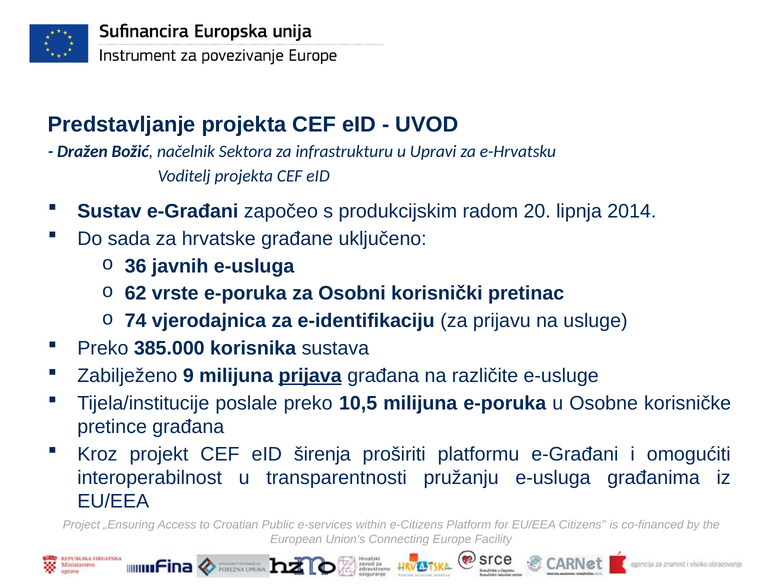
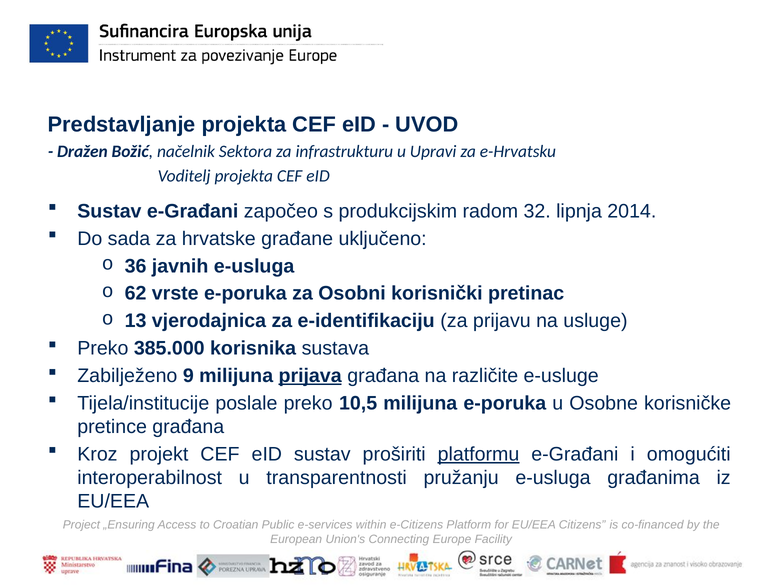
20: 20 -> 32 (537, 211)
74: 74 -> 13 (136, 321)
eID širenja: širenja -> sustav (322, 454)
platformu underline: none -> present (478, 454)
